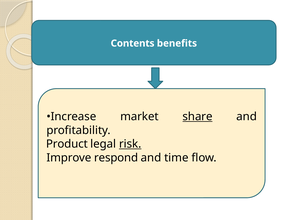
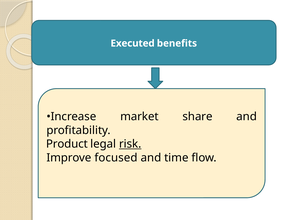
Contents: Contents -> Executed (133, 43)
share underline: present -> none (198, 117)
respond: respond -> focused (116, 158)
